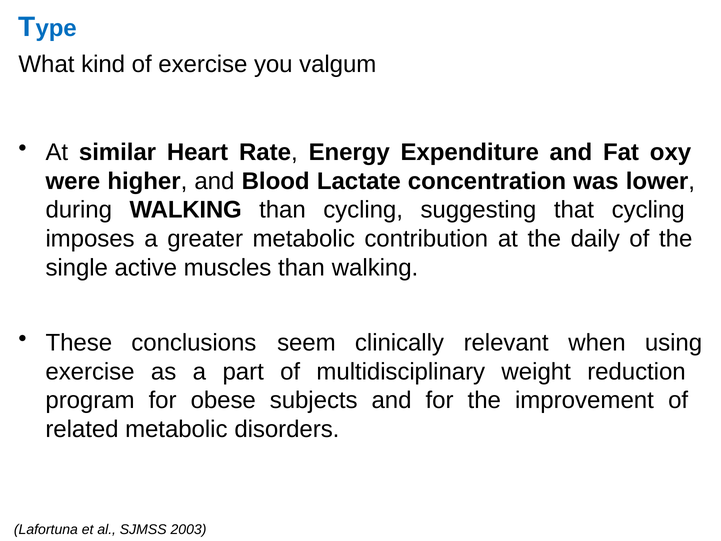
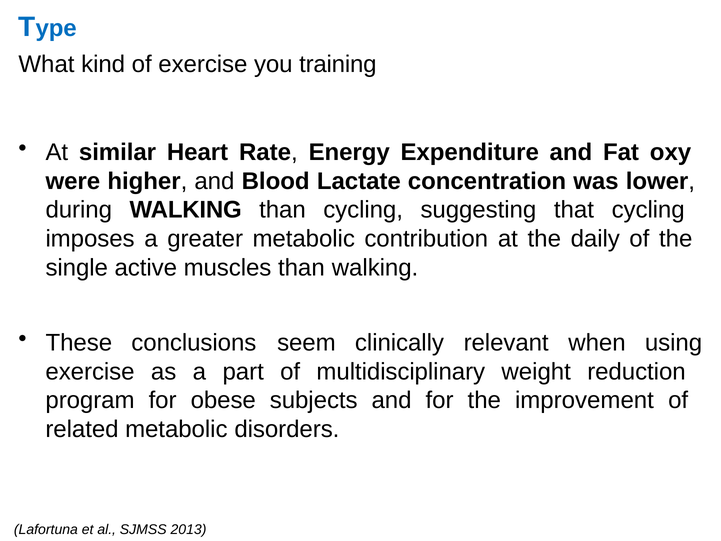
valgum: valgum -> training (338, 64)
2003: 2003 -> 2013 (188, 529)
